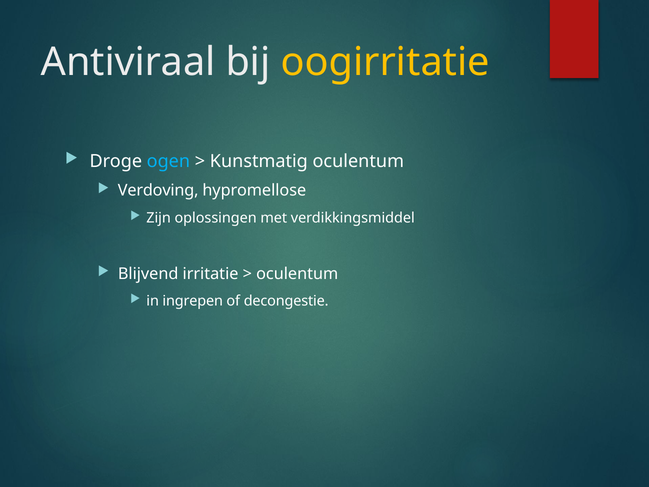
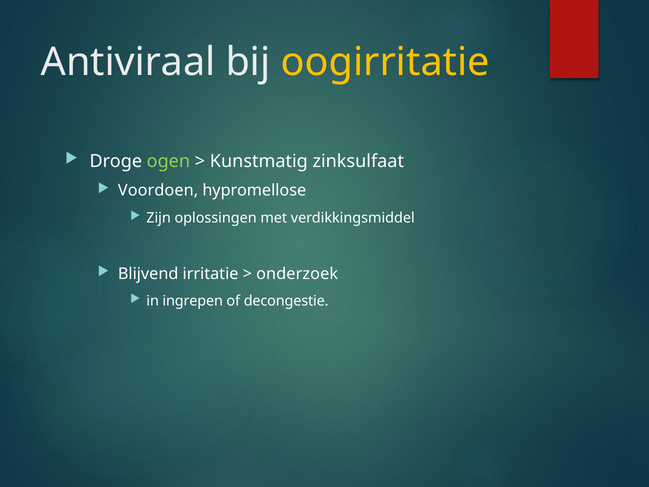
ogen colour: light blue -> light green (168, 161)
Kunstmatig oculentum: oculentum -> zinksulfaat (358, 161)
Verdoving: Verdoving -> Voordoen (158, 190)
oculentum: oculentum -> onderzoek (297, 274)
